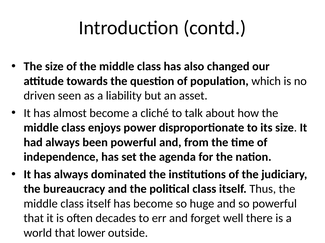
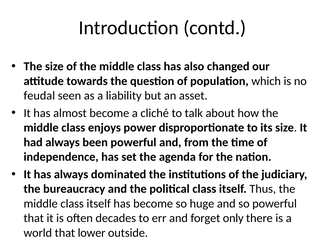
driven: driven -> feudal (39, 96)
well: well -> only (233, 219)
